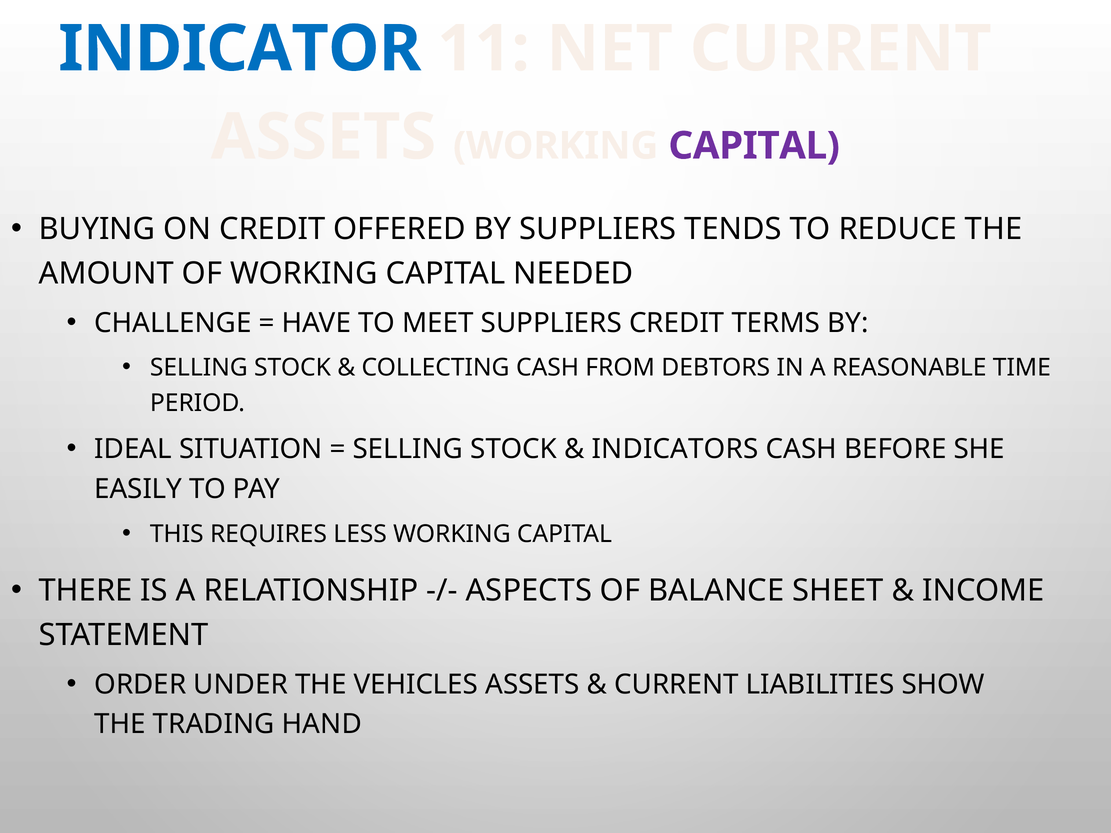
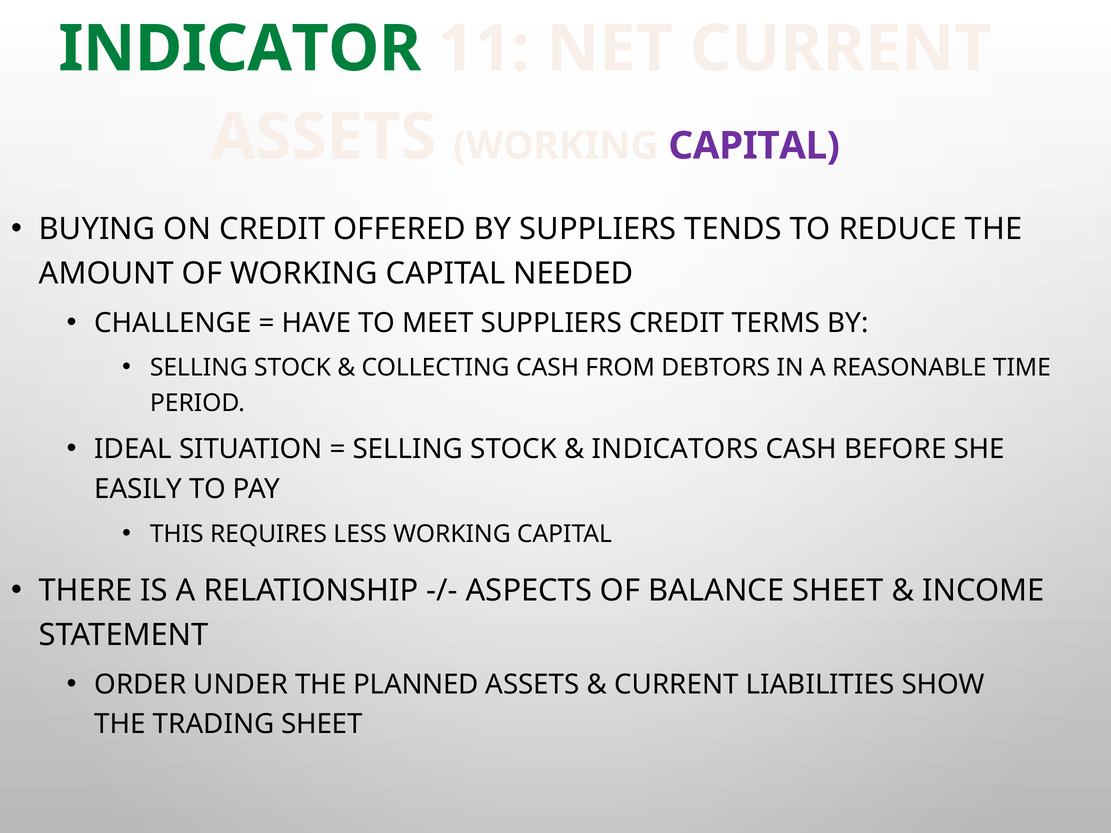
INDICATOR colour: blue -> green (240, 49)
VEHICLES: VEHICLES -> PLANNED (416, 685)
TRADING HAND: HAND -> SHEET (322, 725)
